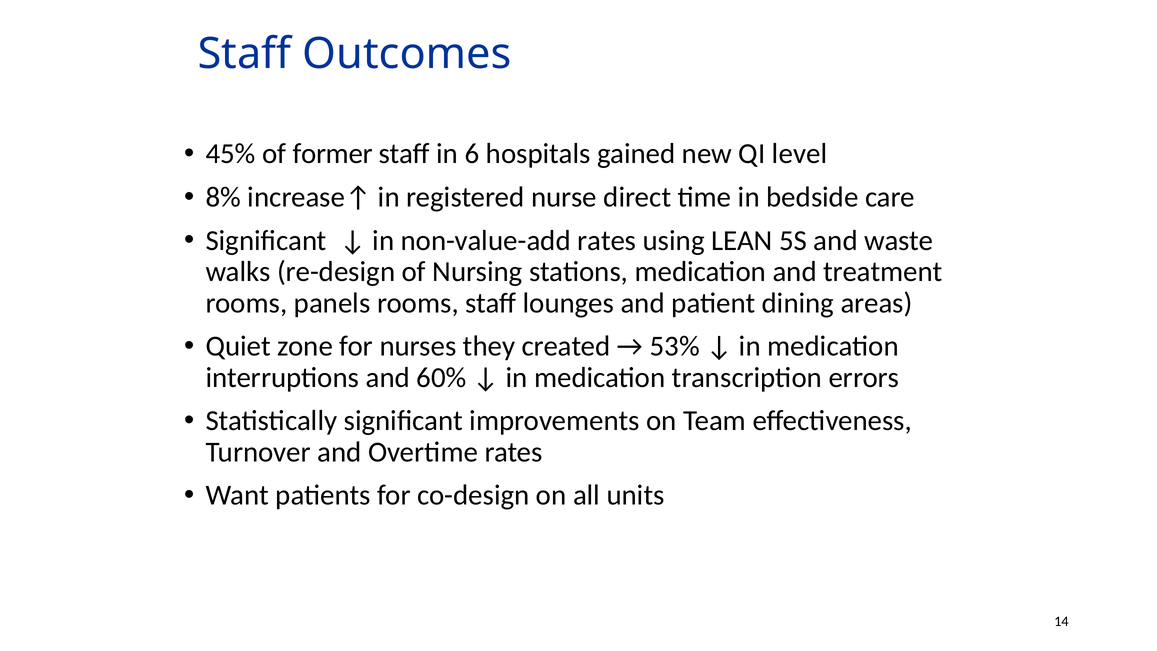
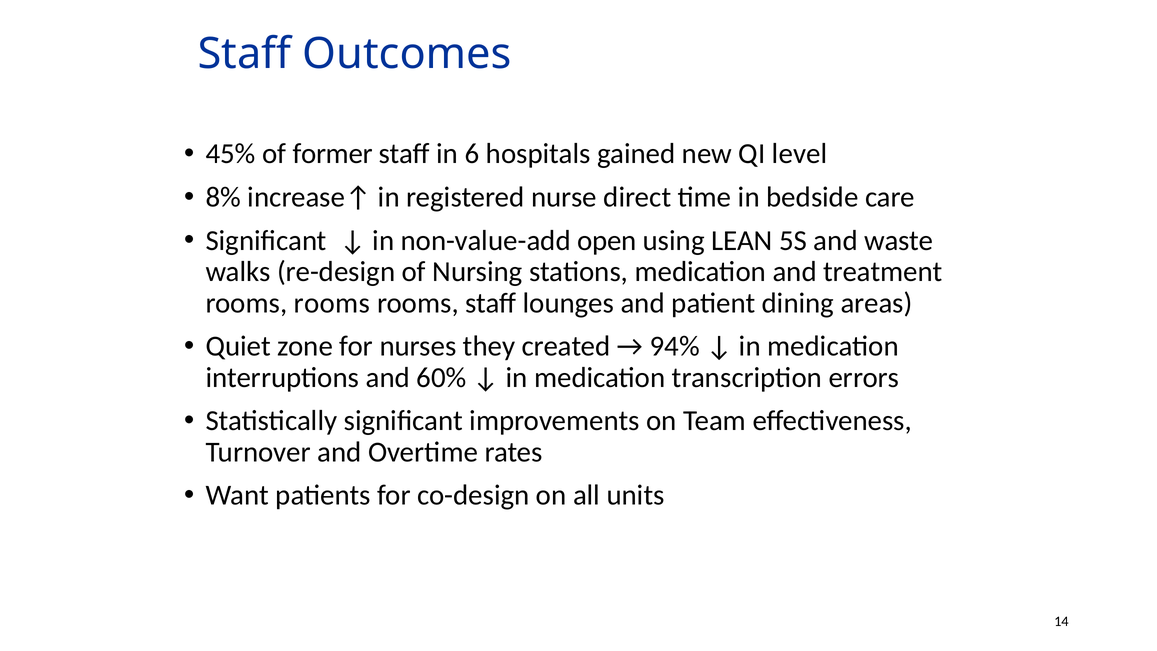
non-value-add rates: rates -> open (607, 240)
panels: panels -> rooms (332, 303)
53%: 53% -> 94% (675, 346)
